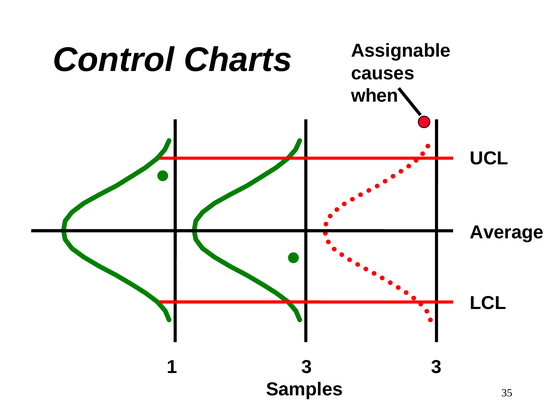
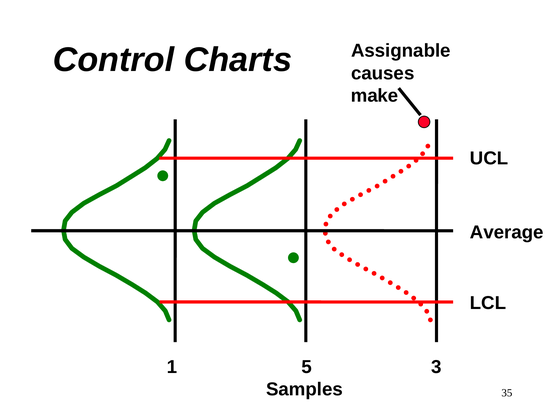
when: when -> make (375, 96)
1 3: 3 -> 5 (307, 367)
